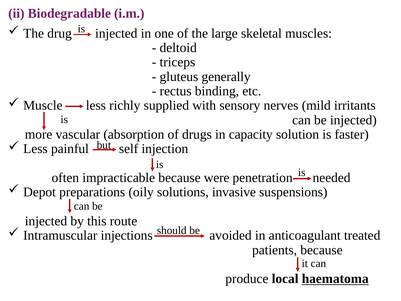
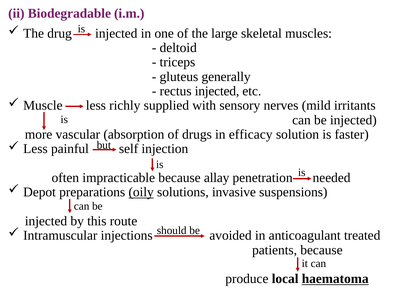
rectus binding: binding -> injected (217, 91)
capacity: capacity -> efficacy (251, 134)
were: were -> allay (217, 178)
oily underline: none -> present (141, 192)
